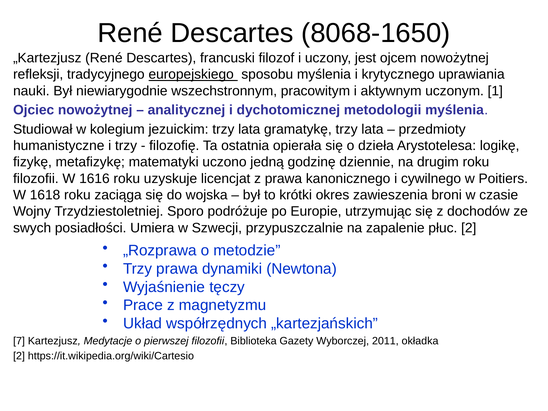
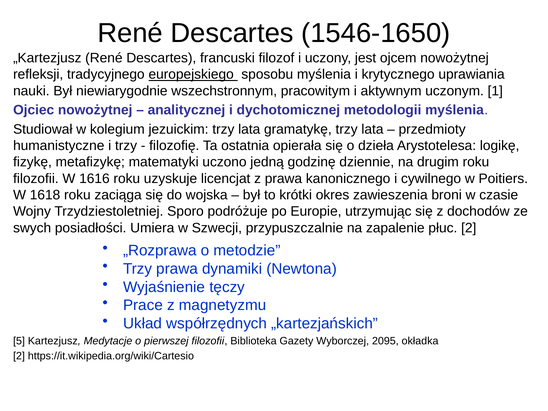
8068-1650: 8068-1650 -> 1546-1650 (376, 33)
7: 7 -> 5 (19, 341)
2011: 2011 -> 2095 (385, 341)
